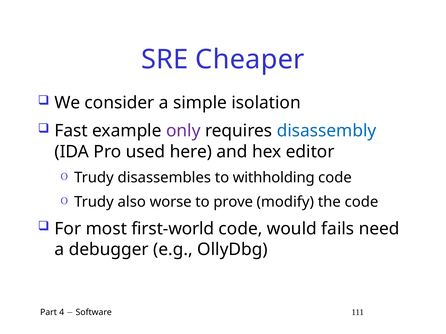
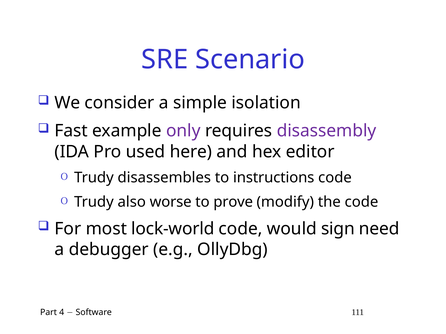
Cheaper: Cheaper -> Scenario (250, 60)
disassembly colour: blue -> purple (327, 131)
withholding: withholding -> instructions (274, 178)
first-world: first-world -> lock-world (173, 229)
fails: fails -> sign (338, 229)
